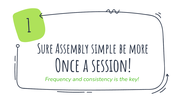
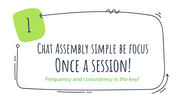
Sure: Sure -> Chat (45, 49)
more: more -> focus (139, 49)
